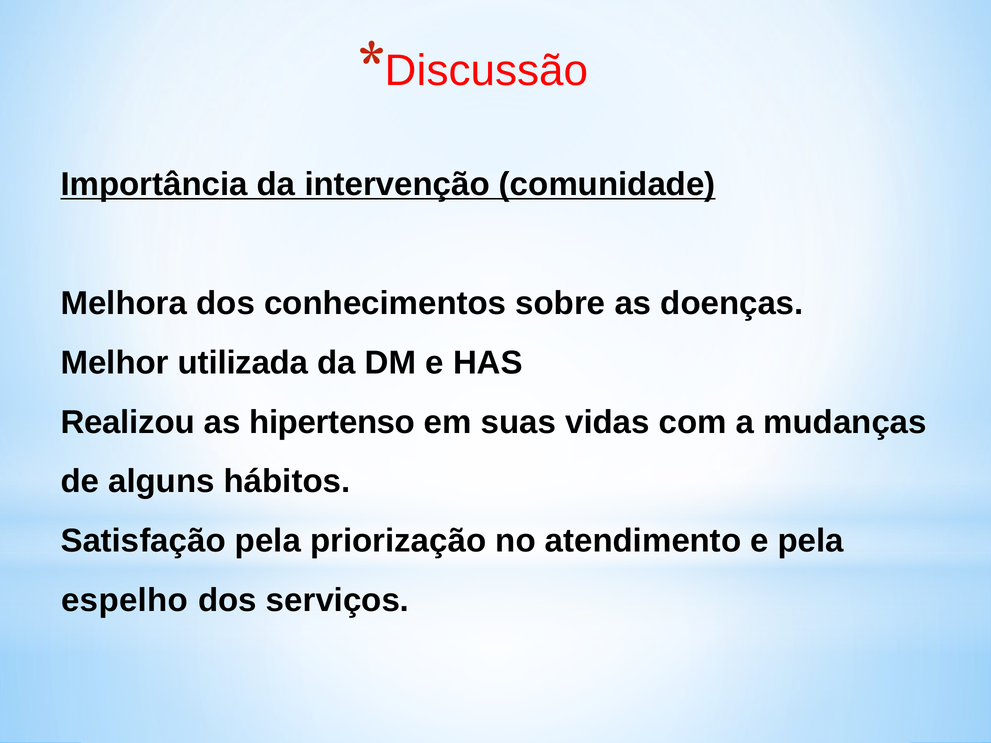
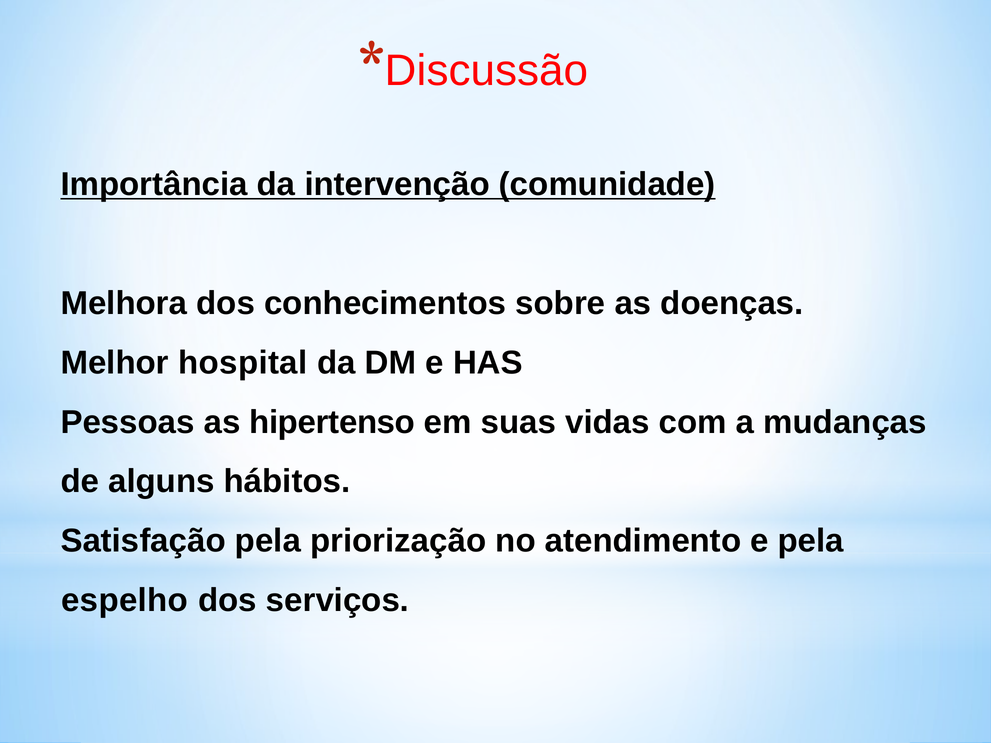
utilizada: utilizada -> hospital (243, 363)
Realizou: Realizou -> Pessoas (128, 422)
